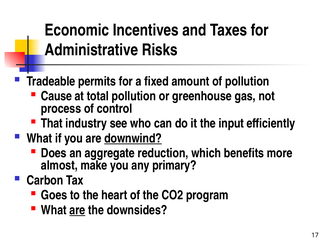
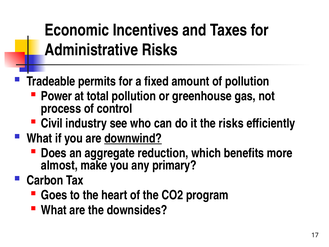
Cause: Cause -> Power (56, 96)
That: That -> Civil (52, 123)
the input: input -> risks (231, 123)
are underline: present -> none (77, 210)
